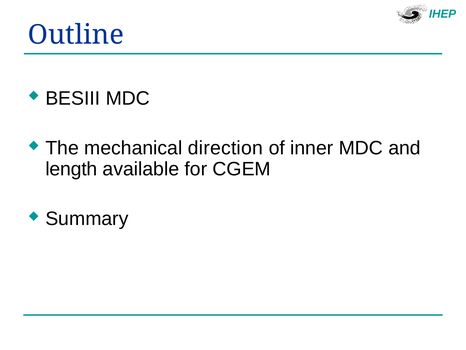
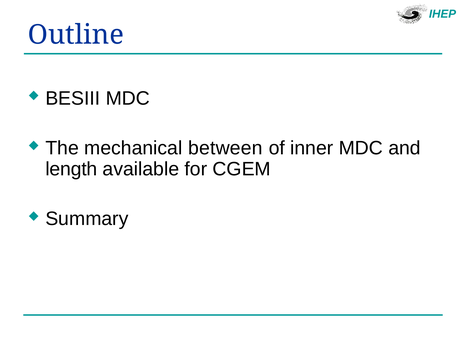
direction: direction -> between (225, 148)
